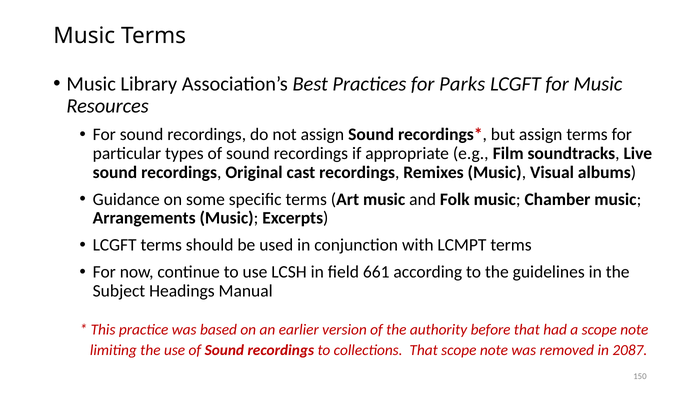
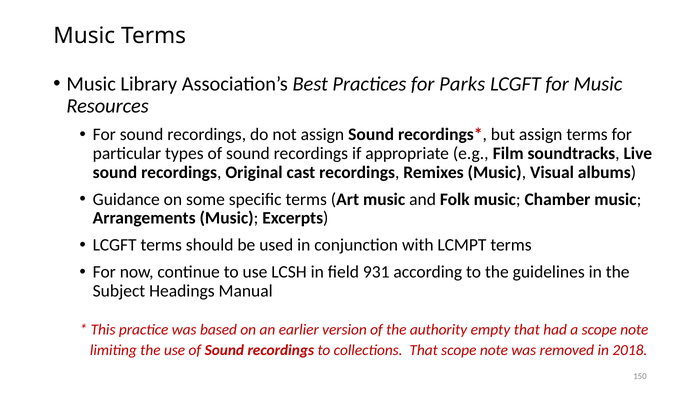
661: 661 -> 931 (376, 272)
before: before -> empty (490, 330)
2087: 2087 -> 2018 (630, 350)
